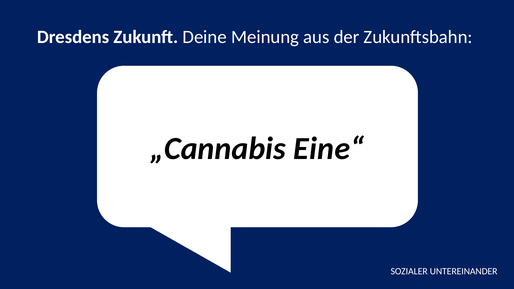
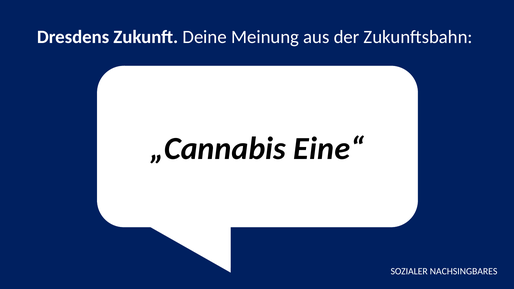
UNTEREINANDER: UNTEREINANDER -> NACHSINGBARES (464, 272)
